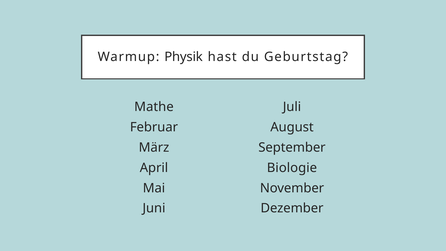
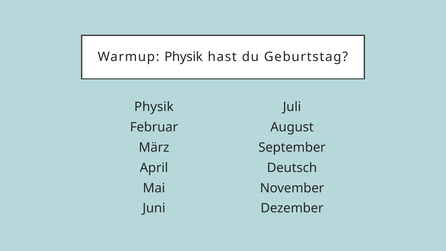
Mathe: Mathe -> Physik (154, 107)
Biologie: Biologie -> Deutsch (292, 168)
